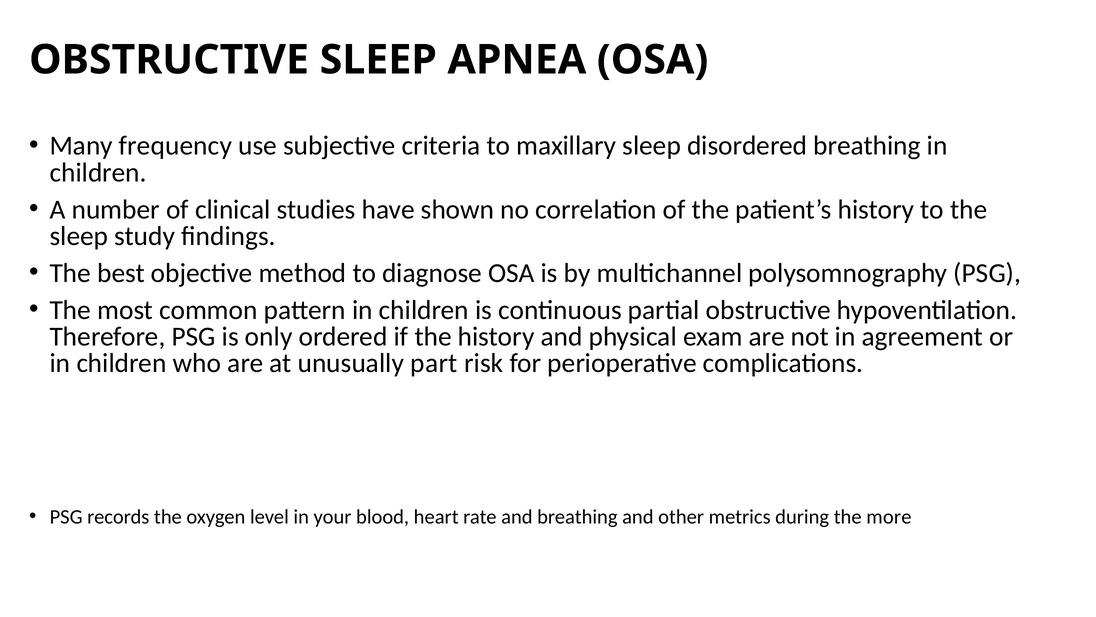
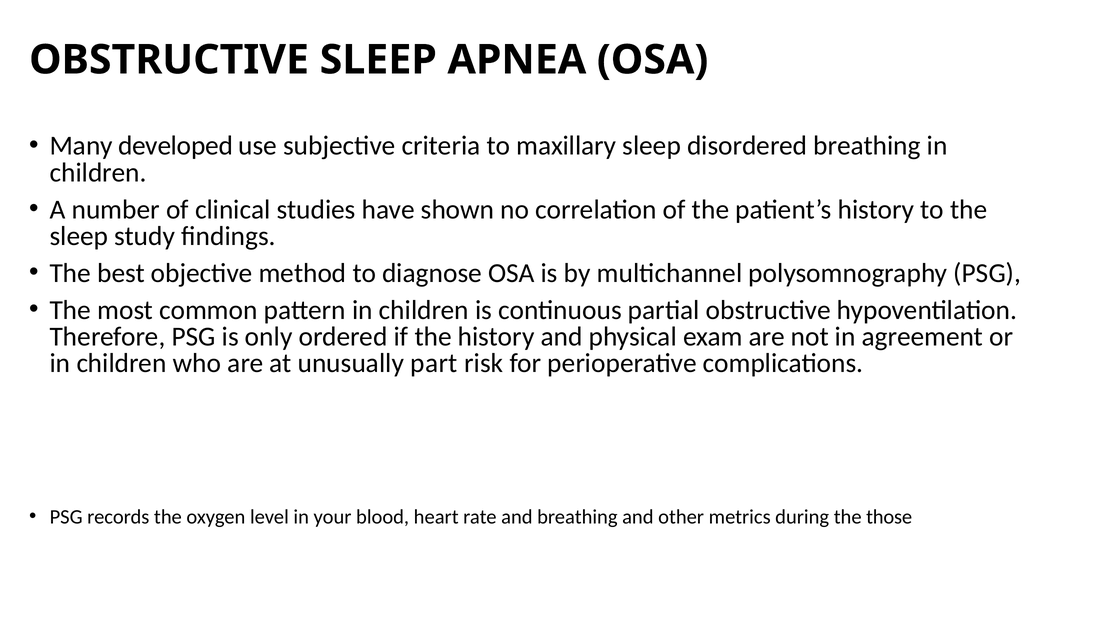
frequency: frequency -> developed (175, 146)
more: more -> those (889, 516)
